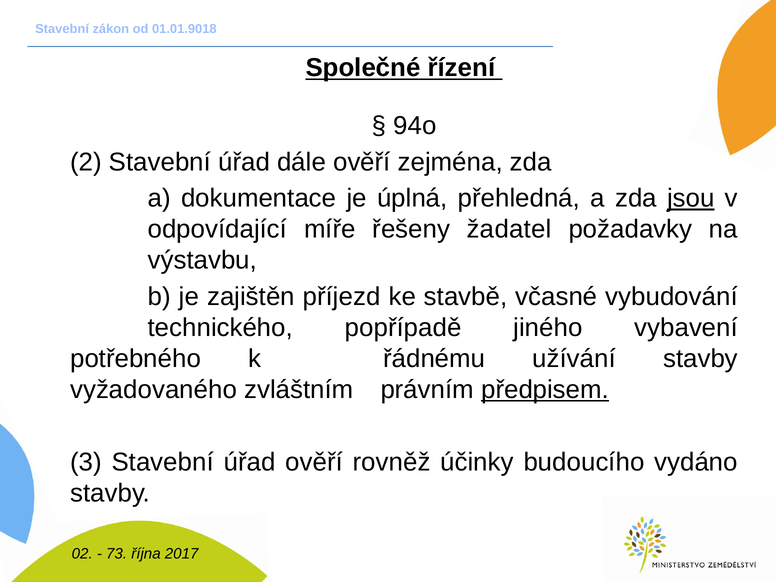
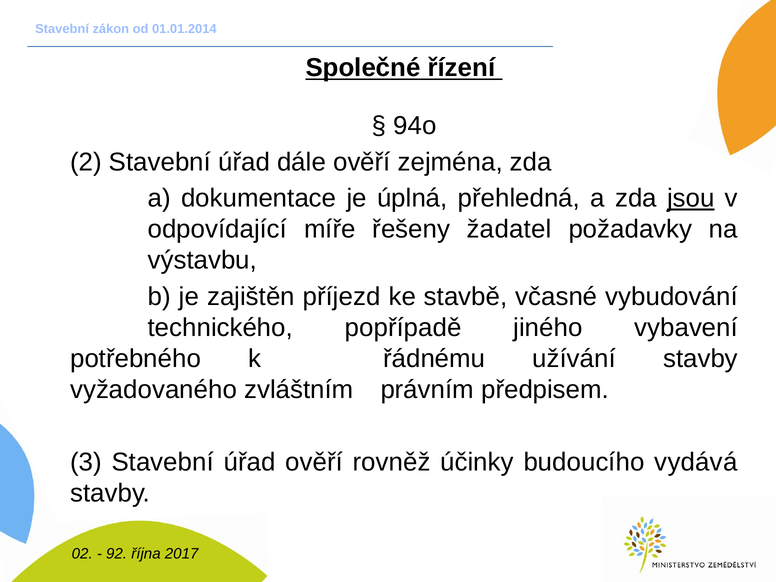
01.01.9018: 01.01.9018 -> 01.01.2014 (184, 29)
předpisem underline: present -> none (545, 390)
vydáno: vydáno -> vydává (696, 462)
73: 73 -> 92 (117, 554)
